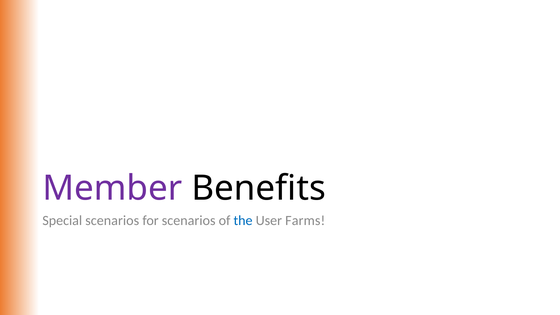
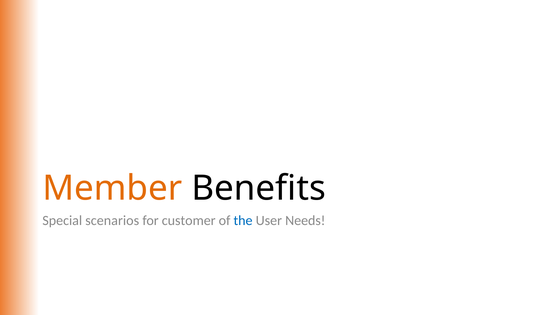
Member colour: purple -> orange (112, 188)
for scenarios: scenarios -> customer (189, 220)
Farms: Farms -> Needs (305, 220)
